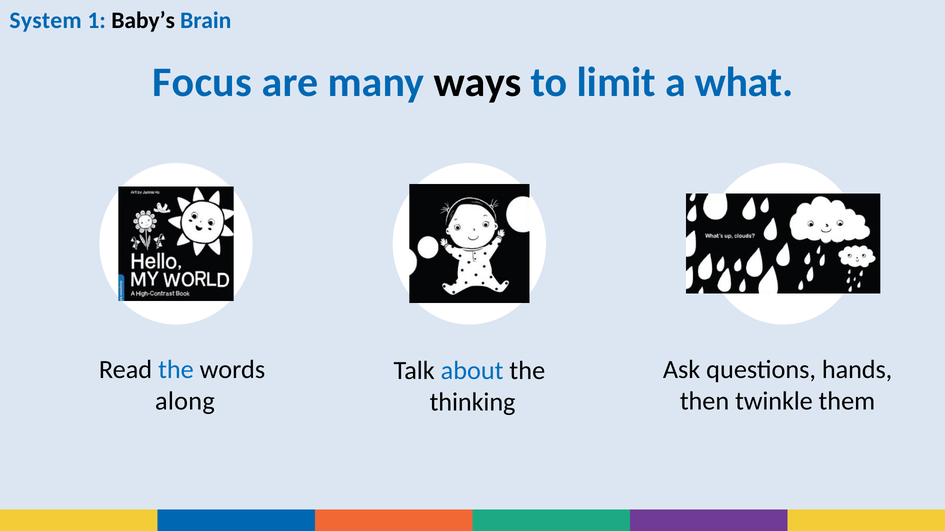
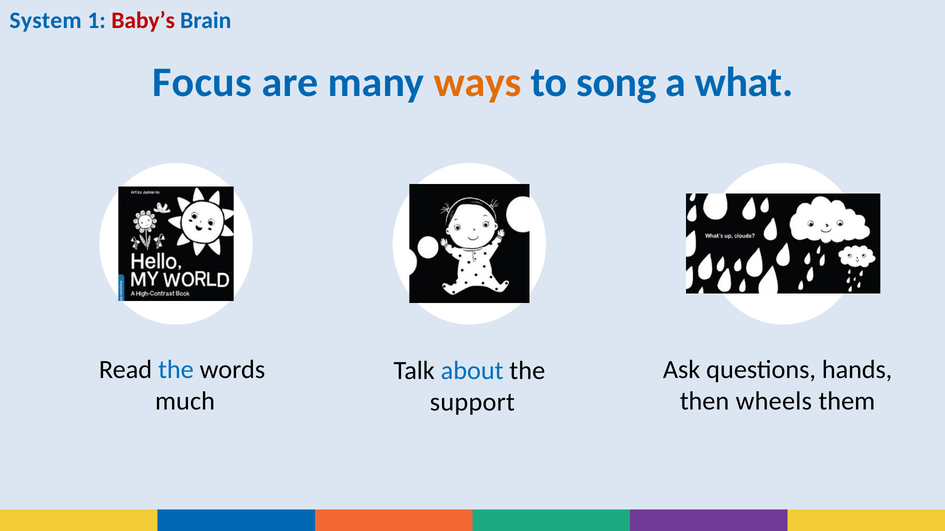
Baby’s colour: black -> red (143, 20)
ways colour: black -> orange (478, 82)
limit: limit -> song (616, 82)
along: along -> much (185, 401)
twinkle: twinkle -> wheels (774, 401)
thinking: thinking -> support (472, 402)
